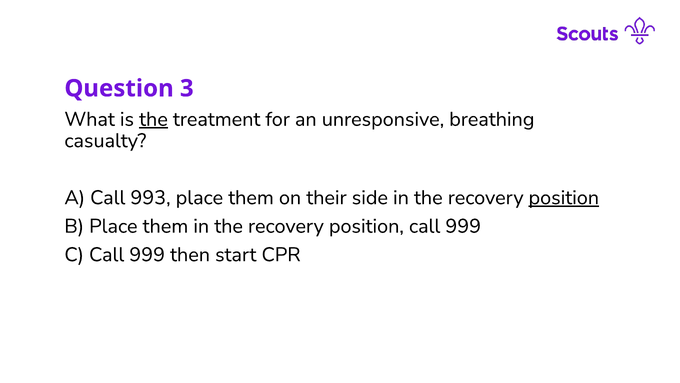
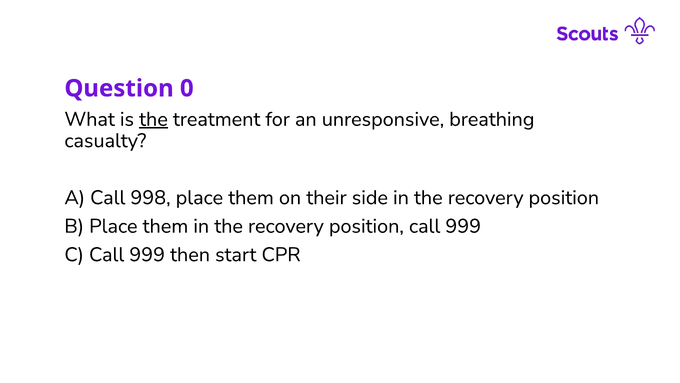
3: 3 -> 0 (187, 88)
993: 993 -> 998 (150, 197)
position underline: present -> none (564, 197)
